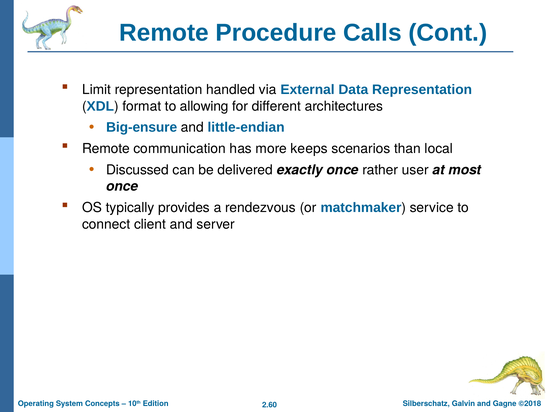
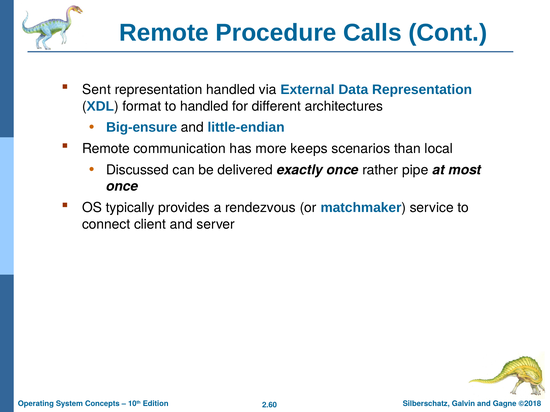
Limit: Limit -> Sent (97, 90)
to allowing: allowing -> handled (204, 106)
user: user -> pipe (415, 170)
